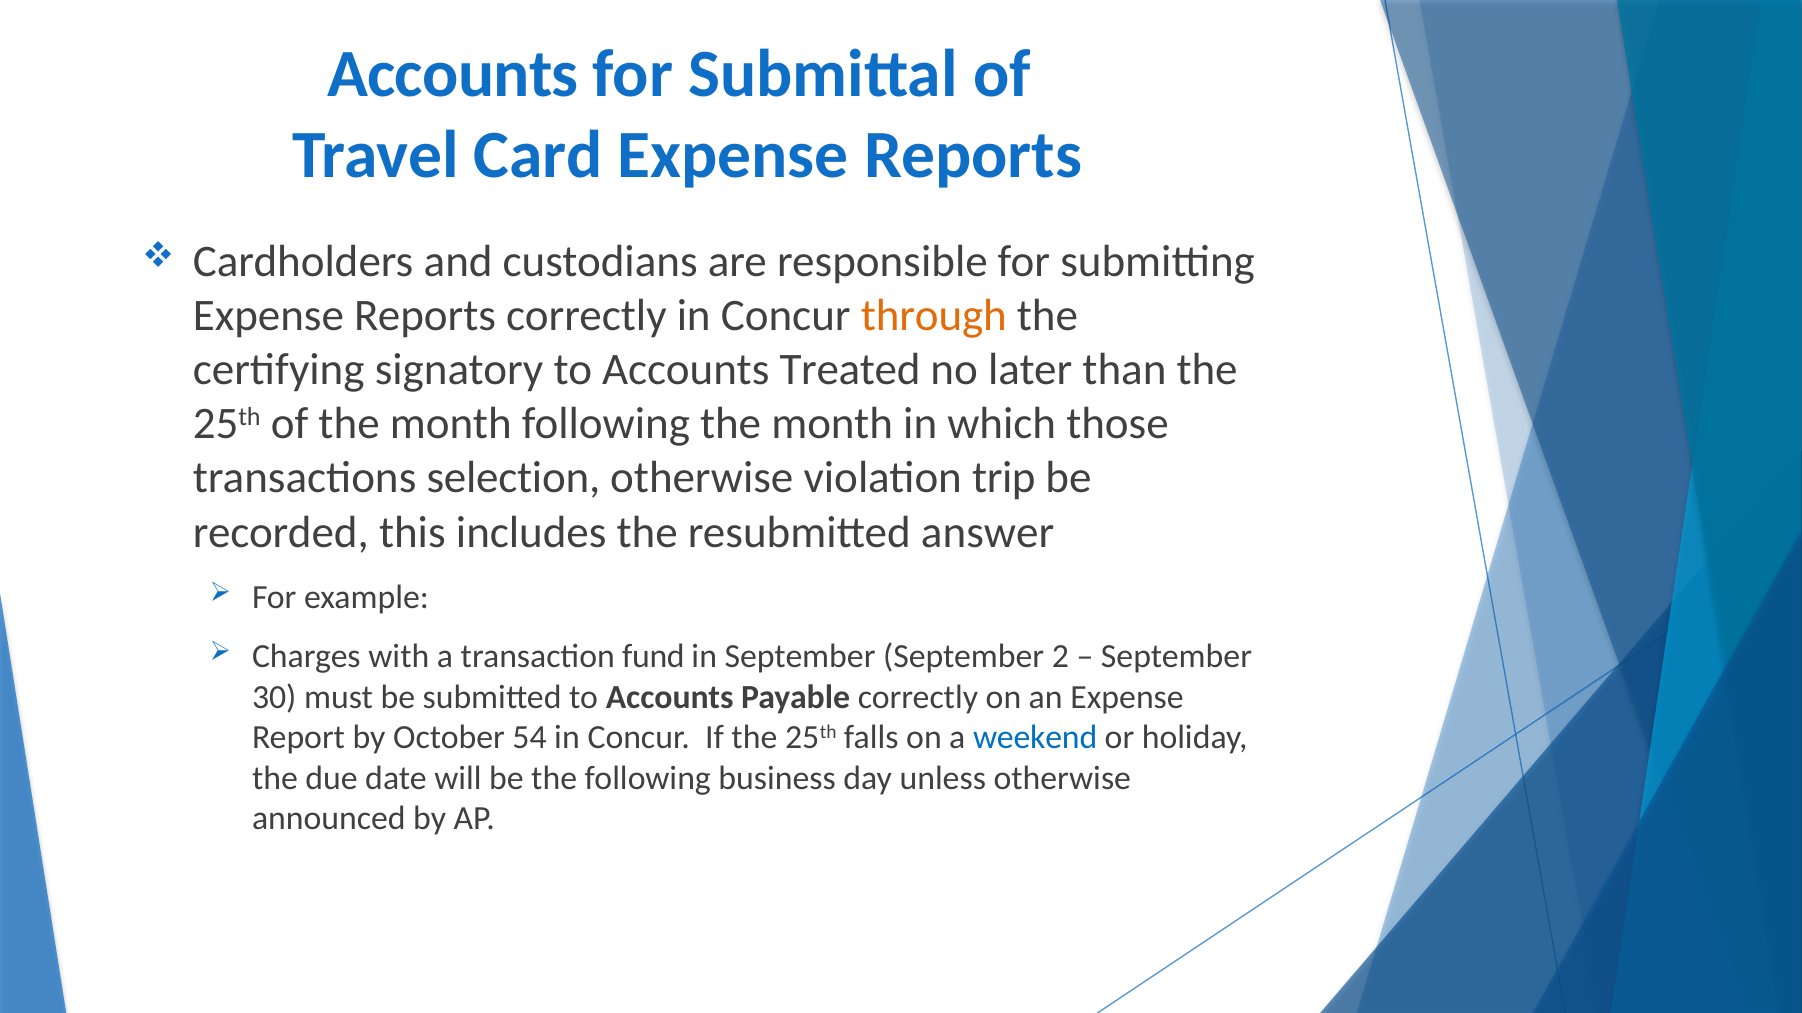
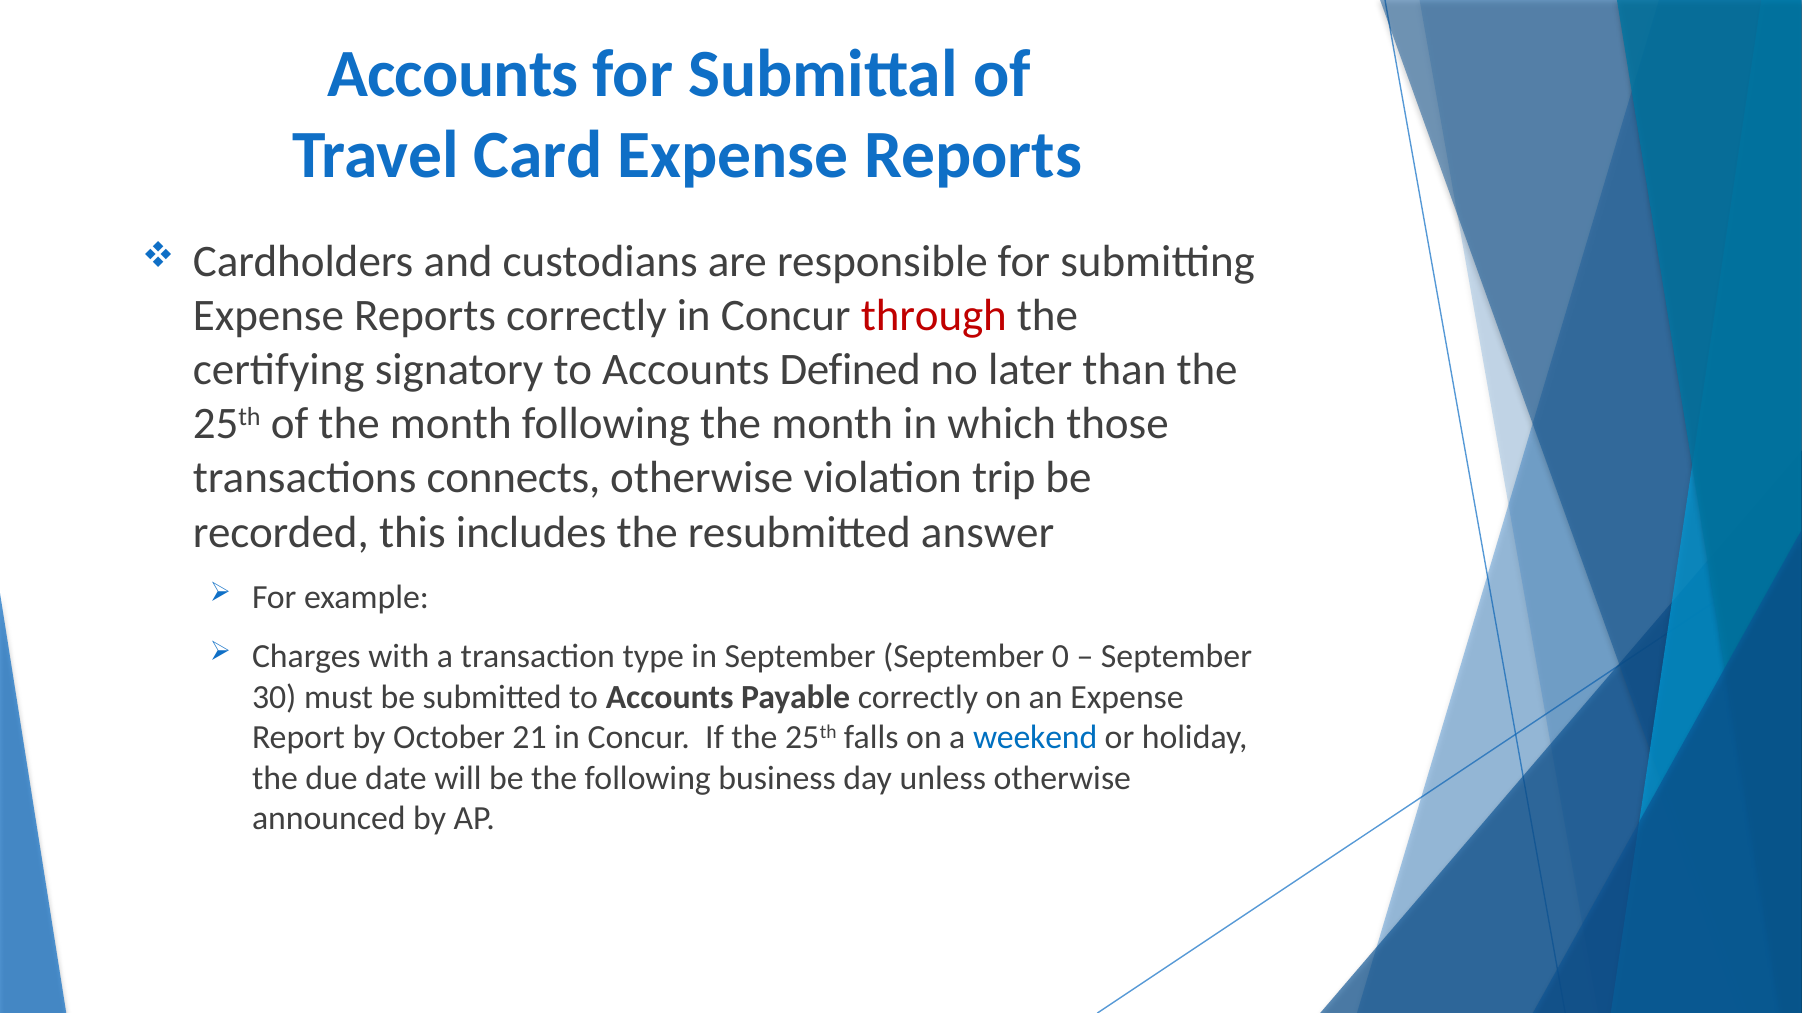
through colour: orange -> red (934, 316)
Treated: Treated -> Defined (850, 370)
selection: selection -> connects (513, 478)
fund: fund -> type (653, 657)
2: 2 -> 0 (1060, 657)
54: 54 -> 21 (530, 738)
